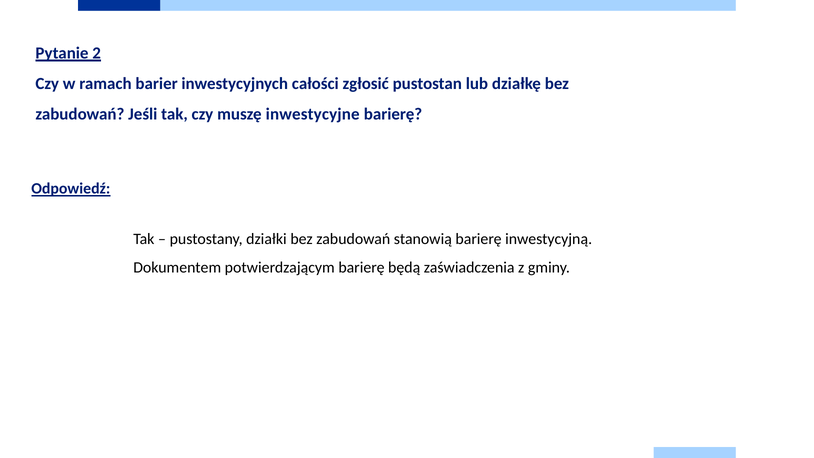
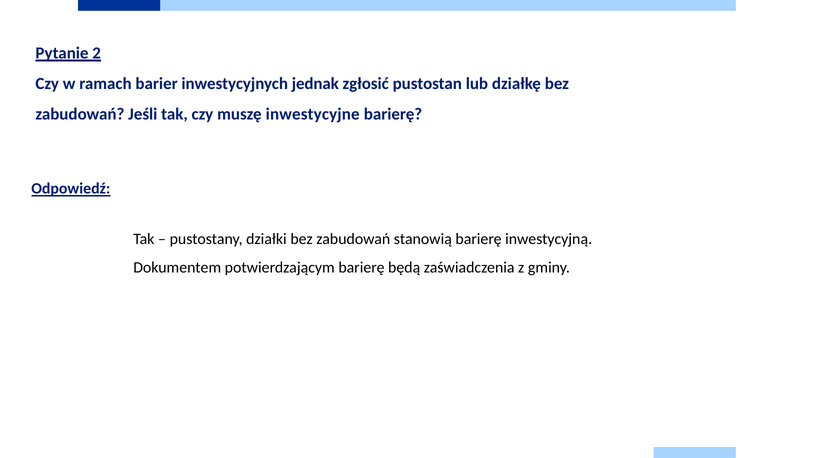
całości: całości -> jednak (315, 84)
